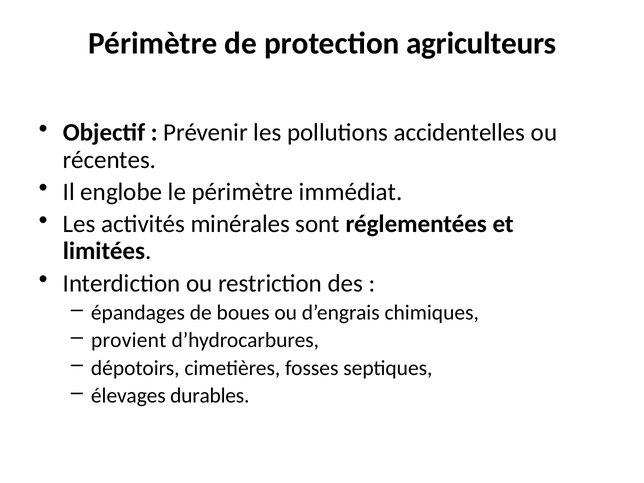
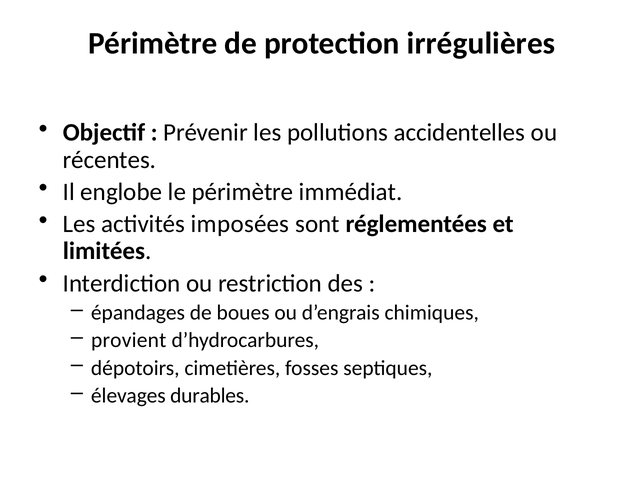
agriculteurs: agriculteurs -> irrégulières (481, 44)
minérales: minérales -> imposées (240, 224)
